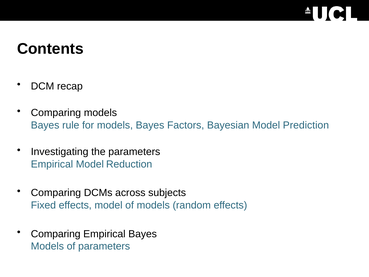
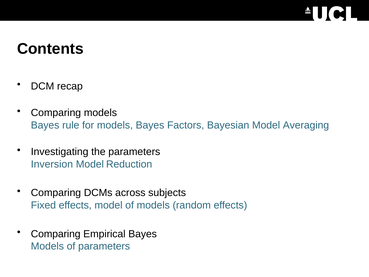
Prediction: Prediction -> Averaging (306, 125)
Empirical: Empirical -> Inversion (52, 164)
